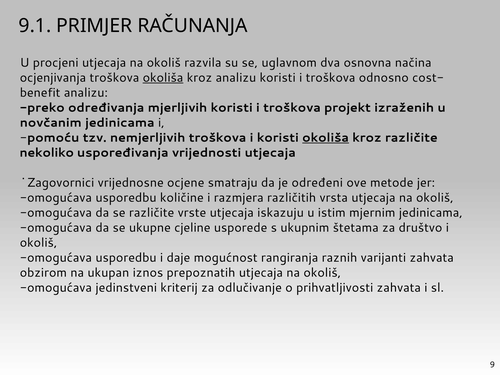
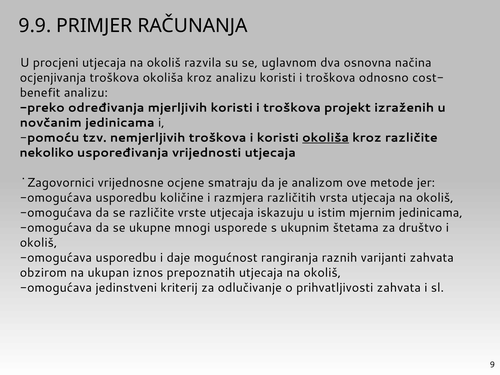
9.1: 9.1 -> 9.9 (35, 26)
okoliša underline: present -> none (163, 78)
određeni: određeni -> analizom (317, 183)
cjeline: cjeline -> mnogi (192, 228)
